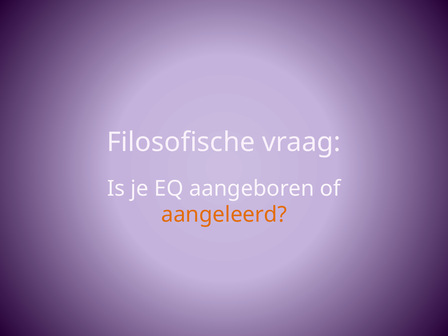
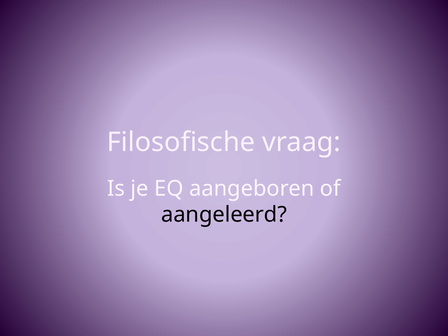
aangeleerd colour: orange -> black (224, 215)
